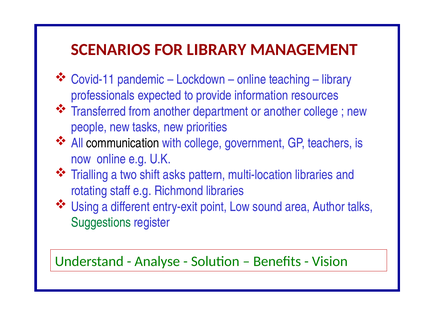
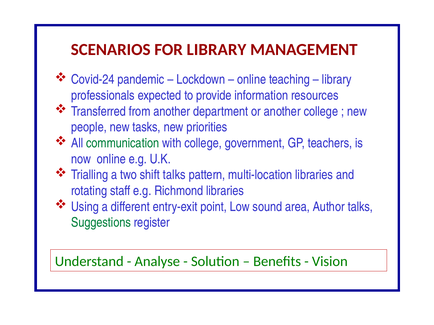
Covid-11: Covid-11 -> Covid-24 (93, 80)
communication colour: black -> green (123, 143)
shift asks: asks -> talks (174, 175)
